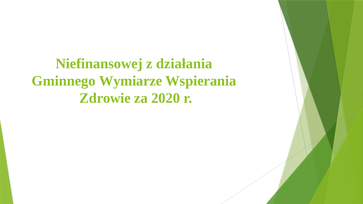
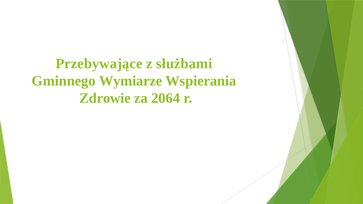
Niefinansowej: Niefinansowej -> Przebywające (99, 64)
działania: działania -> służbami (184, 64)
2020: 2020 -> 2064 (166, 98)
